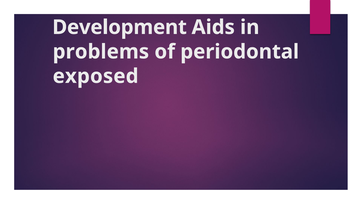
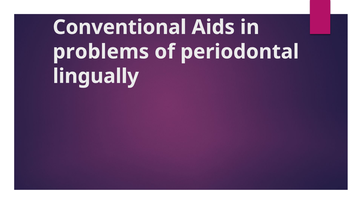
Development: Development -> Conventional (120, 27)
exposed: exposed -> lingually (96, 76)
